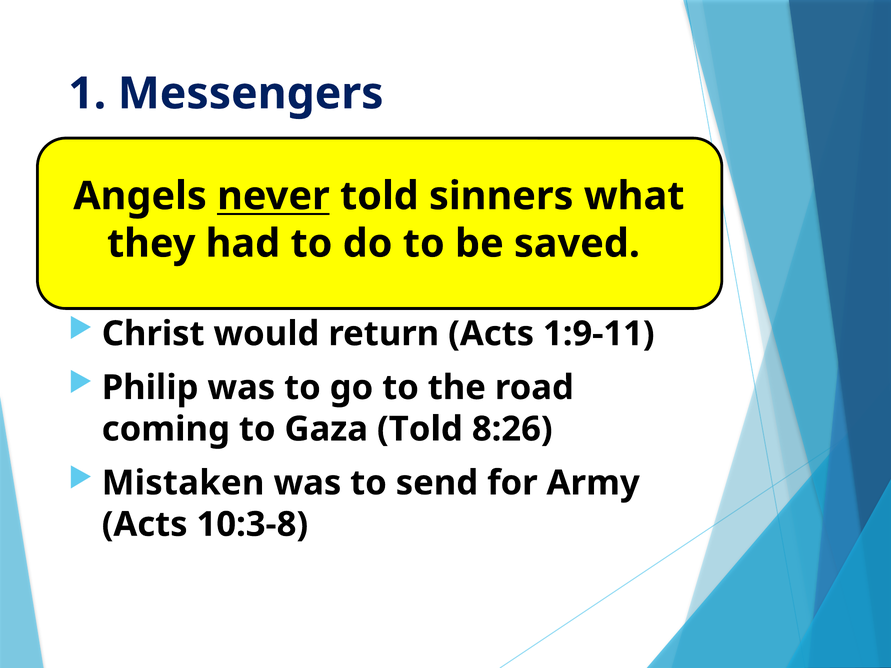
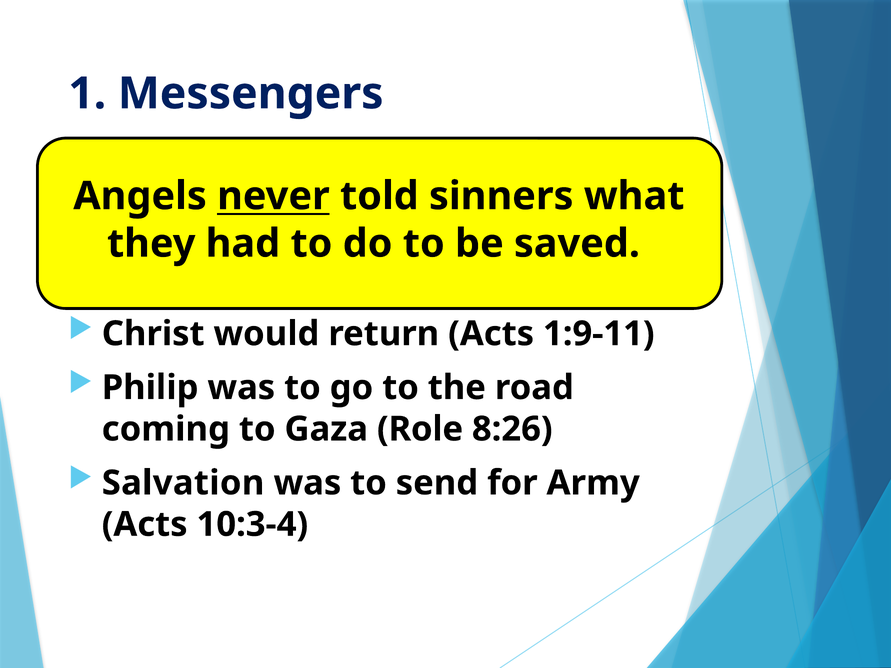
Gaza Told: Told -> Role (420, 429)
Mistaken: Mistaken -> Salvation (183, 483)
10:3-8: 10:3-8 -> 10:3-4 (252, 525)
